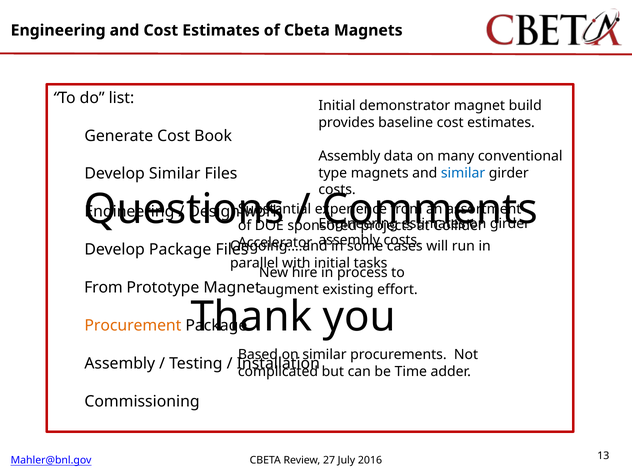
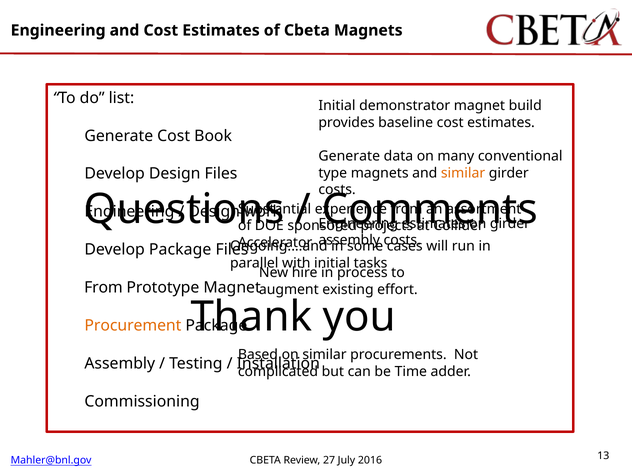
Assembly: Assembly -> Generate (349, 156)
similar colour: blue -> orange (463, 173)
Develop Similar: Similar -> Design (175, 174)
